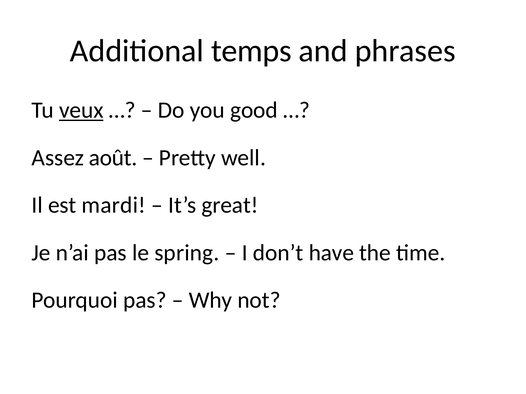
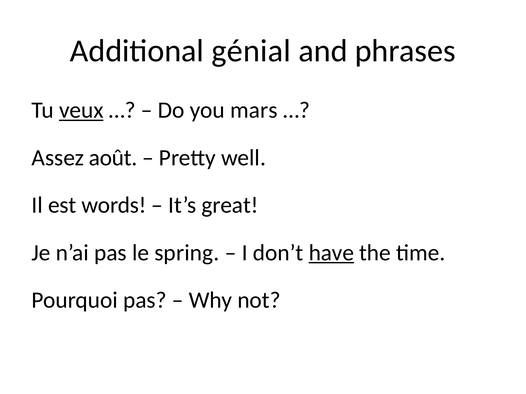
temps: temps -> génial (251, 51)
good: good -> mars (254, 110)
mardi: mardi -> words (114, 206)
have underline: none -> present (331, 253)
